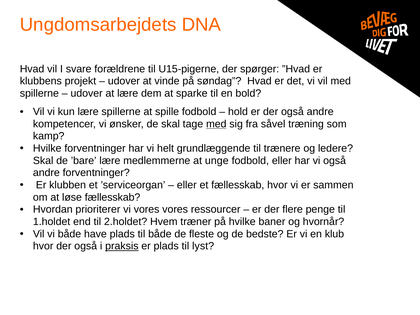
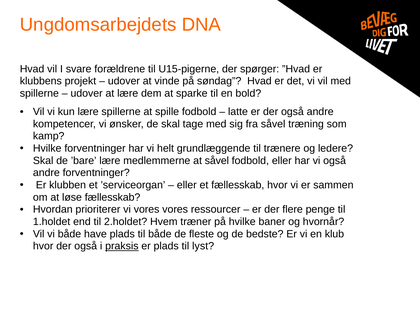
hold: hold -> latte (238, 112)
med underline: present -> none (216, 124)
at unge: unge -> såvel (217, 161)
